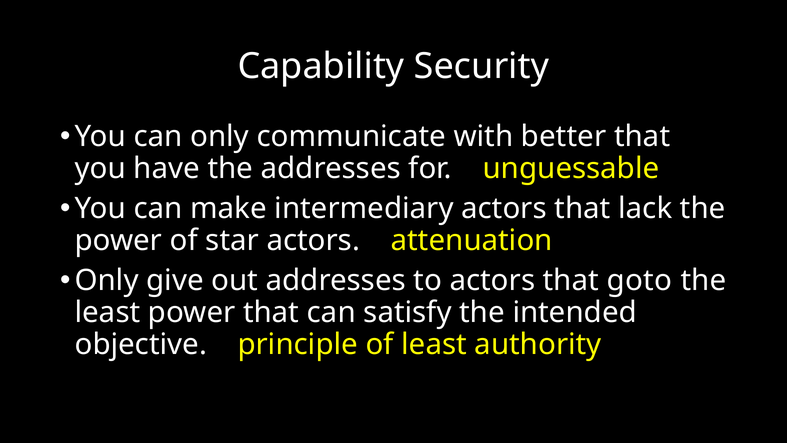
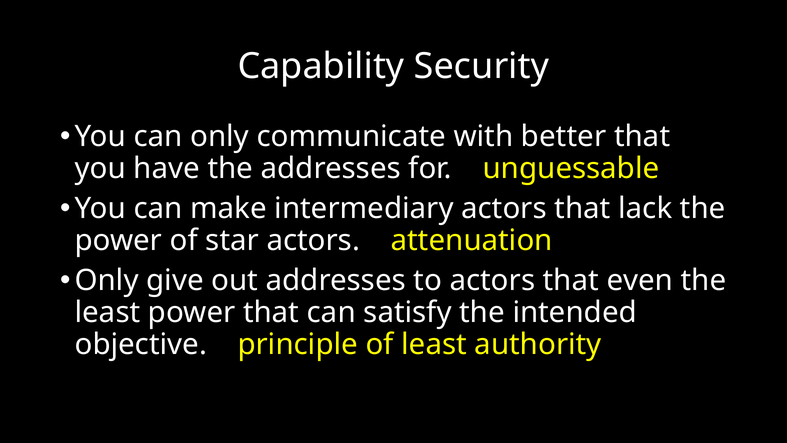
goto: goto -> even (640, 280)
